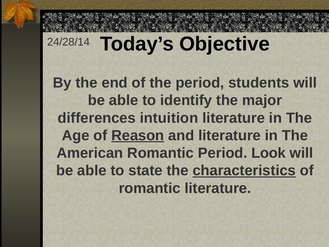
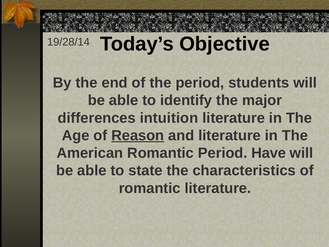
24/28/14: 24/28/14 -> 19/28/14 (68, 42)
Look: Look -> Have (269, 153)
characteristics underline: present -> none (244, 170)
